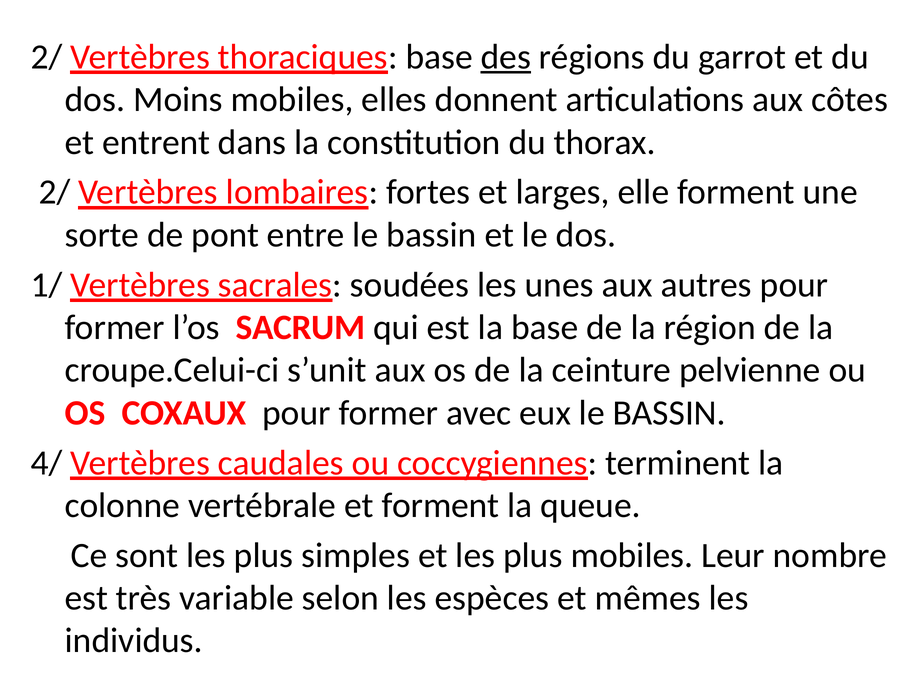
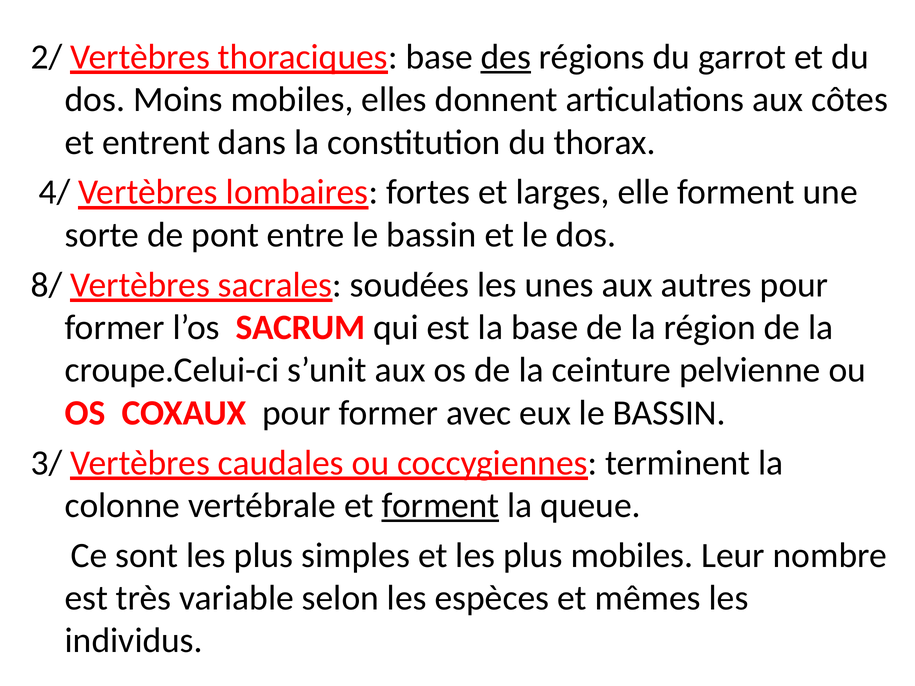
2/: 2/ -> 4/ (54, 192)
1/: 1/ -> 8/ (46, 285)
4/: 4/ -> 3/ (46, 463)
forment underline: none -> present (440, 506)
